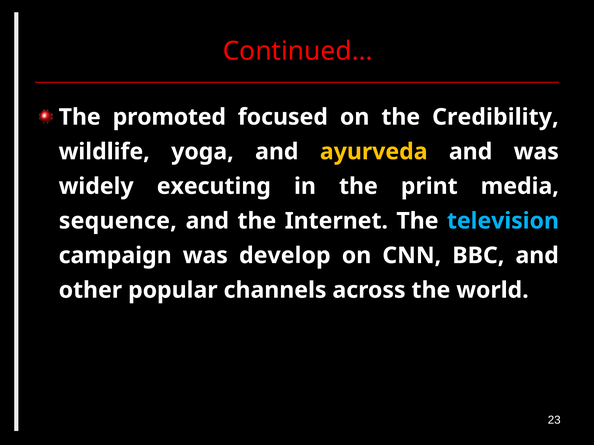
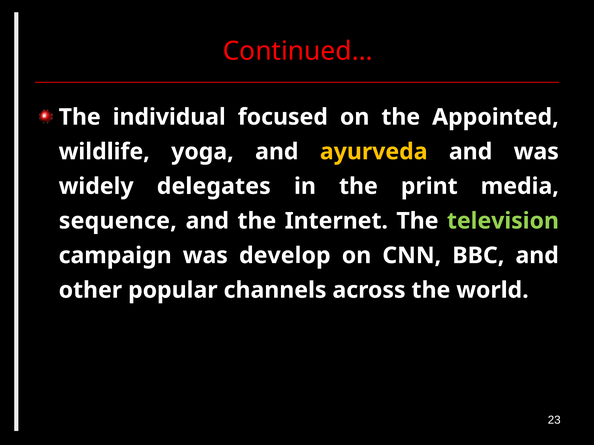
promoted: promoted -> individual (169, 117)
Credibility: Credibility -> Appointed (495, 117)
executing: executing -> delegates (214, 186)
television colour: light blue -> light green (503, 221)
